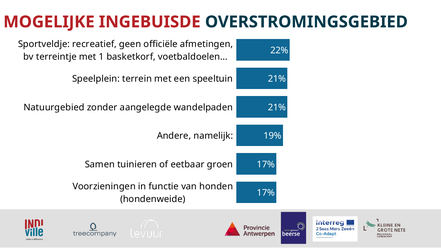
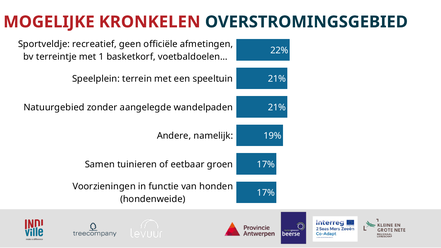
INGEBUISDE: INGEBUISDE -> KRONKELEN (150, 22)
